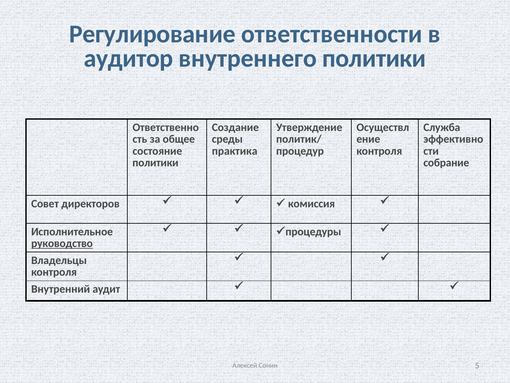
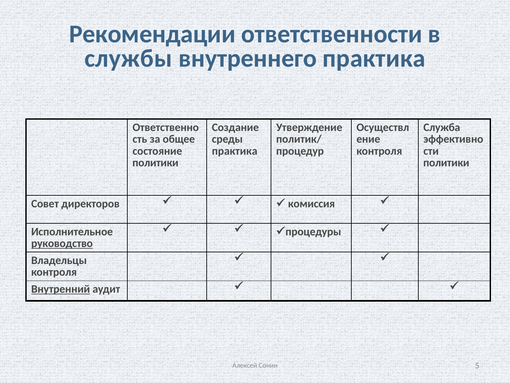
Регулирование: Регулирование -> Рекомендации (152, 34)
аудитор: аудитор -> службы (128, 58)
внутреннего политики: политики -> практика (374, 58)
собрание: собрание -> политики (446, 163)
Внутренний underline: none -> present (61, 289)
